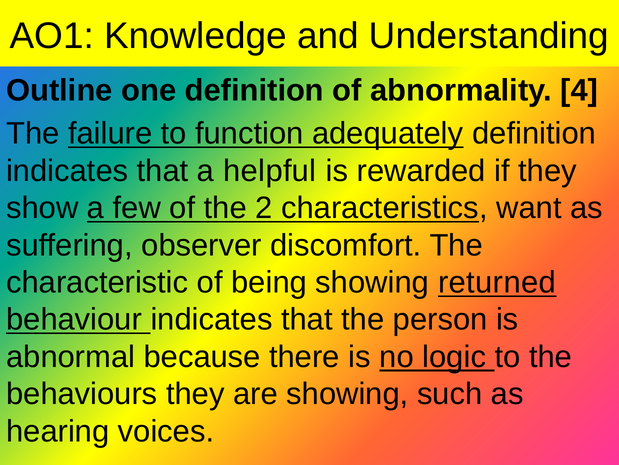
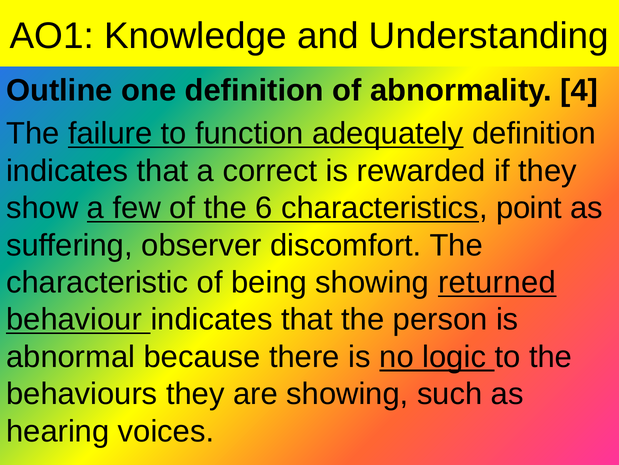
helpful: helpful -> correct (270, 171)
2: 2 -> 6 (264, 208)
want: want -> point (529, 208)
